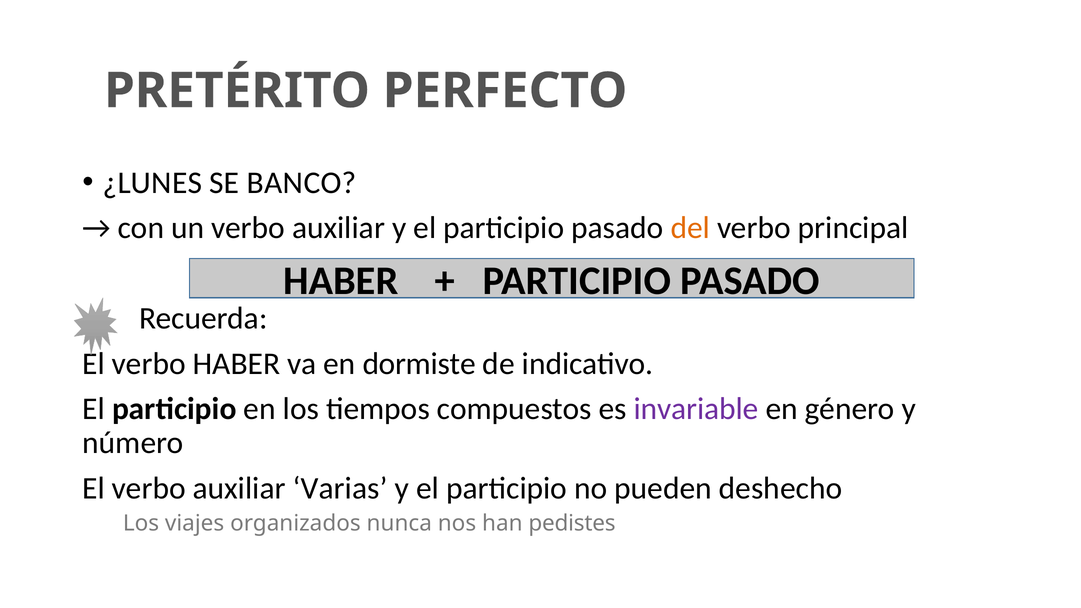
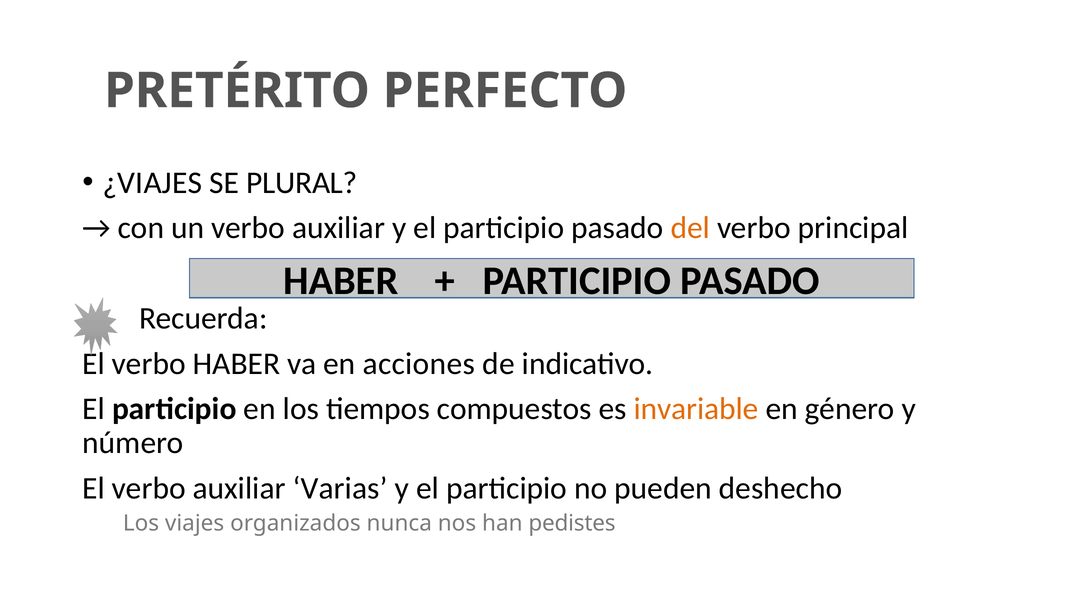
¿LUNES: ¿LUNES -> ¿VIAJES (152, 183)
BANCO: BANCO -> PLURAL (302, 183)
dormiste: dormiste -> acciones (419, 364)
invariable colour: purple -> orange (696, 409)
